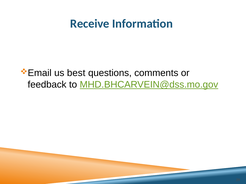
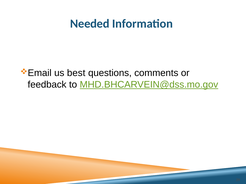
Receive: Receive -> Needed (90, 24)
